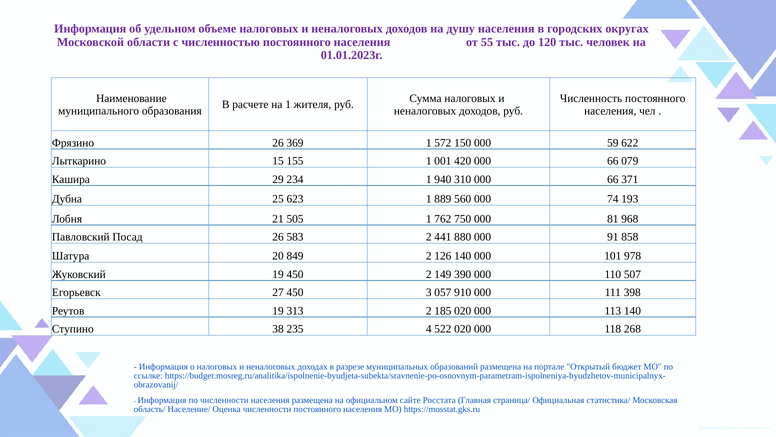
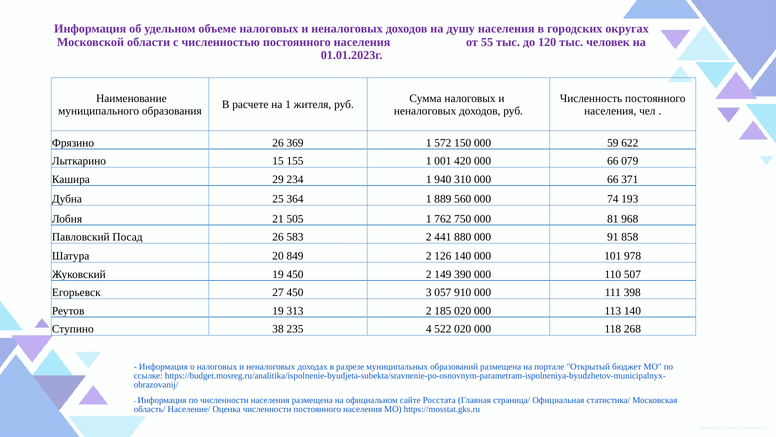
623: 623 -> 364 (295, 199)
